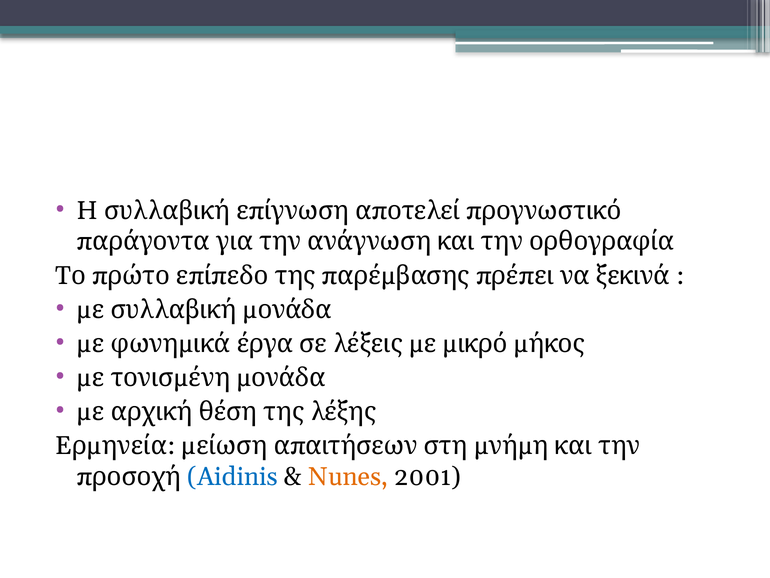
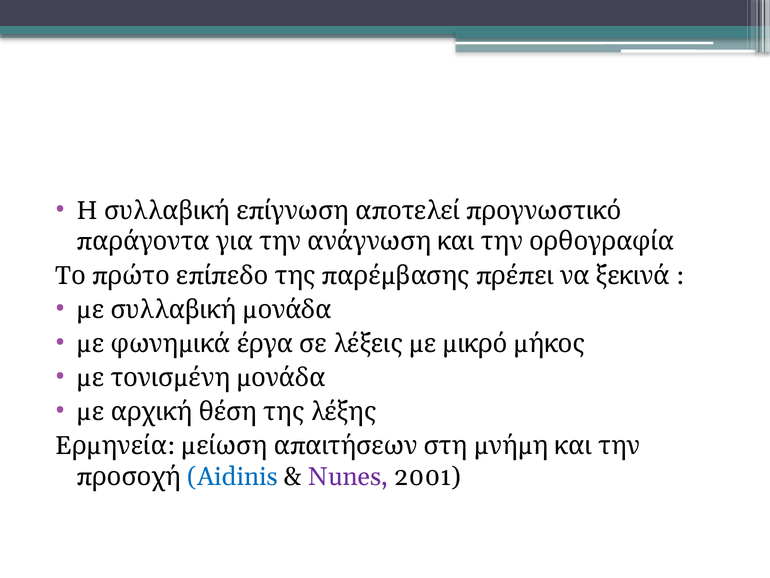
Nunes colour: orange -> purple (348, 476)
